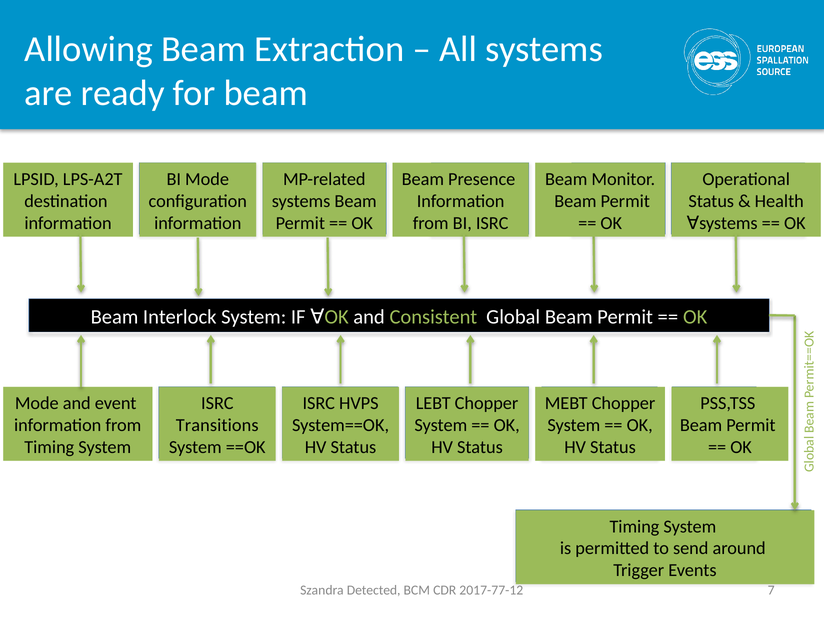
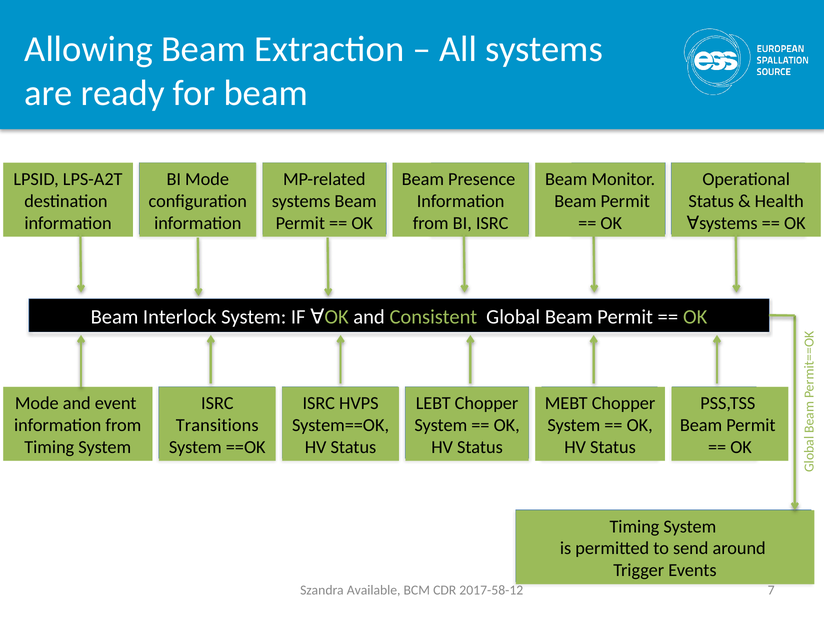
Detected: Detected -> Available (374, 590)
2017-77-12: 2017-77-12 -> 2017-58-12 (491, 590)
